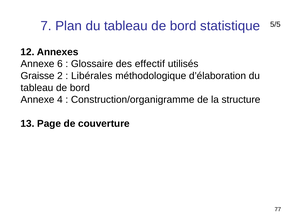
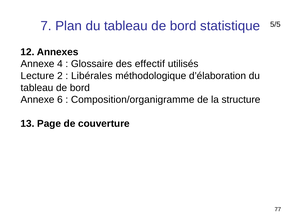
6: 6 -> 4 (60, 64)
Graisse: Graisse -> Lecture (37, 76)
4: 4 -> 6 (60, 100)
Construction/organigramme: Construction/organigramme -> Composition/organigramme (133, 100)
